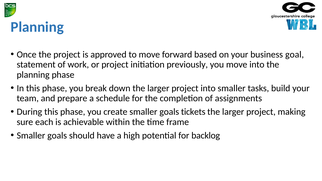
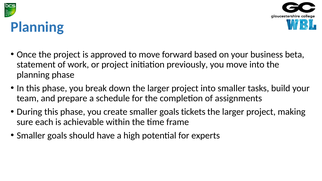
goal: goal -> beta (295, 54)
backlog: backlog -> experts (206, 136)
